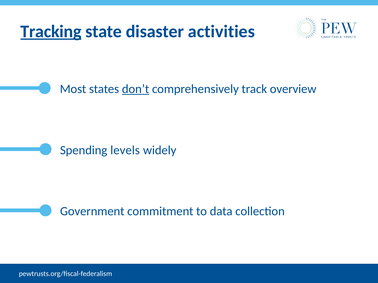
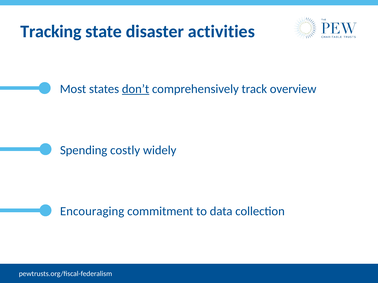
Tracking underline: present -> none (51, 32)
levels: levels -> costly (125, 150)
Government: Government -> Encouraging (92, 211)
